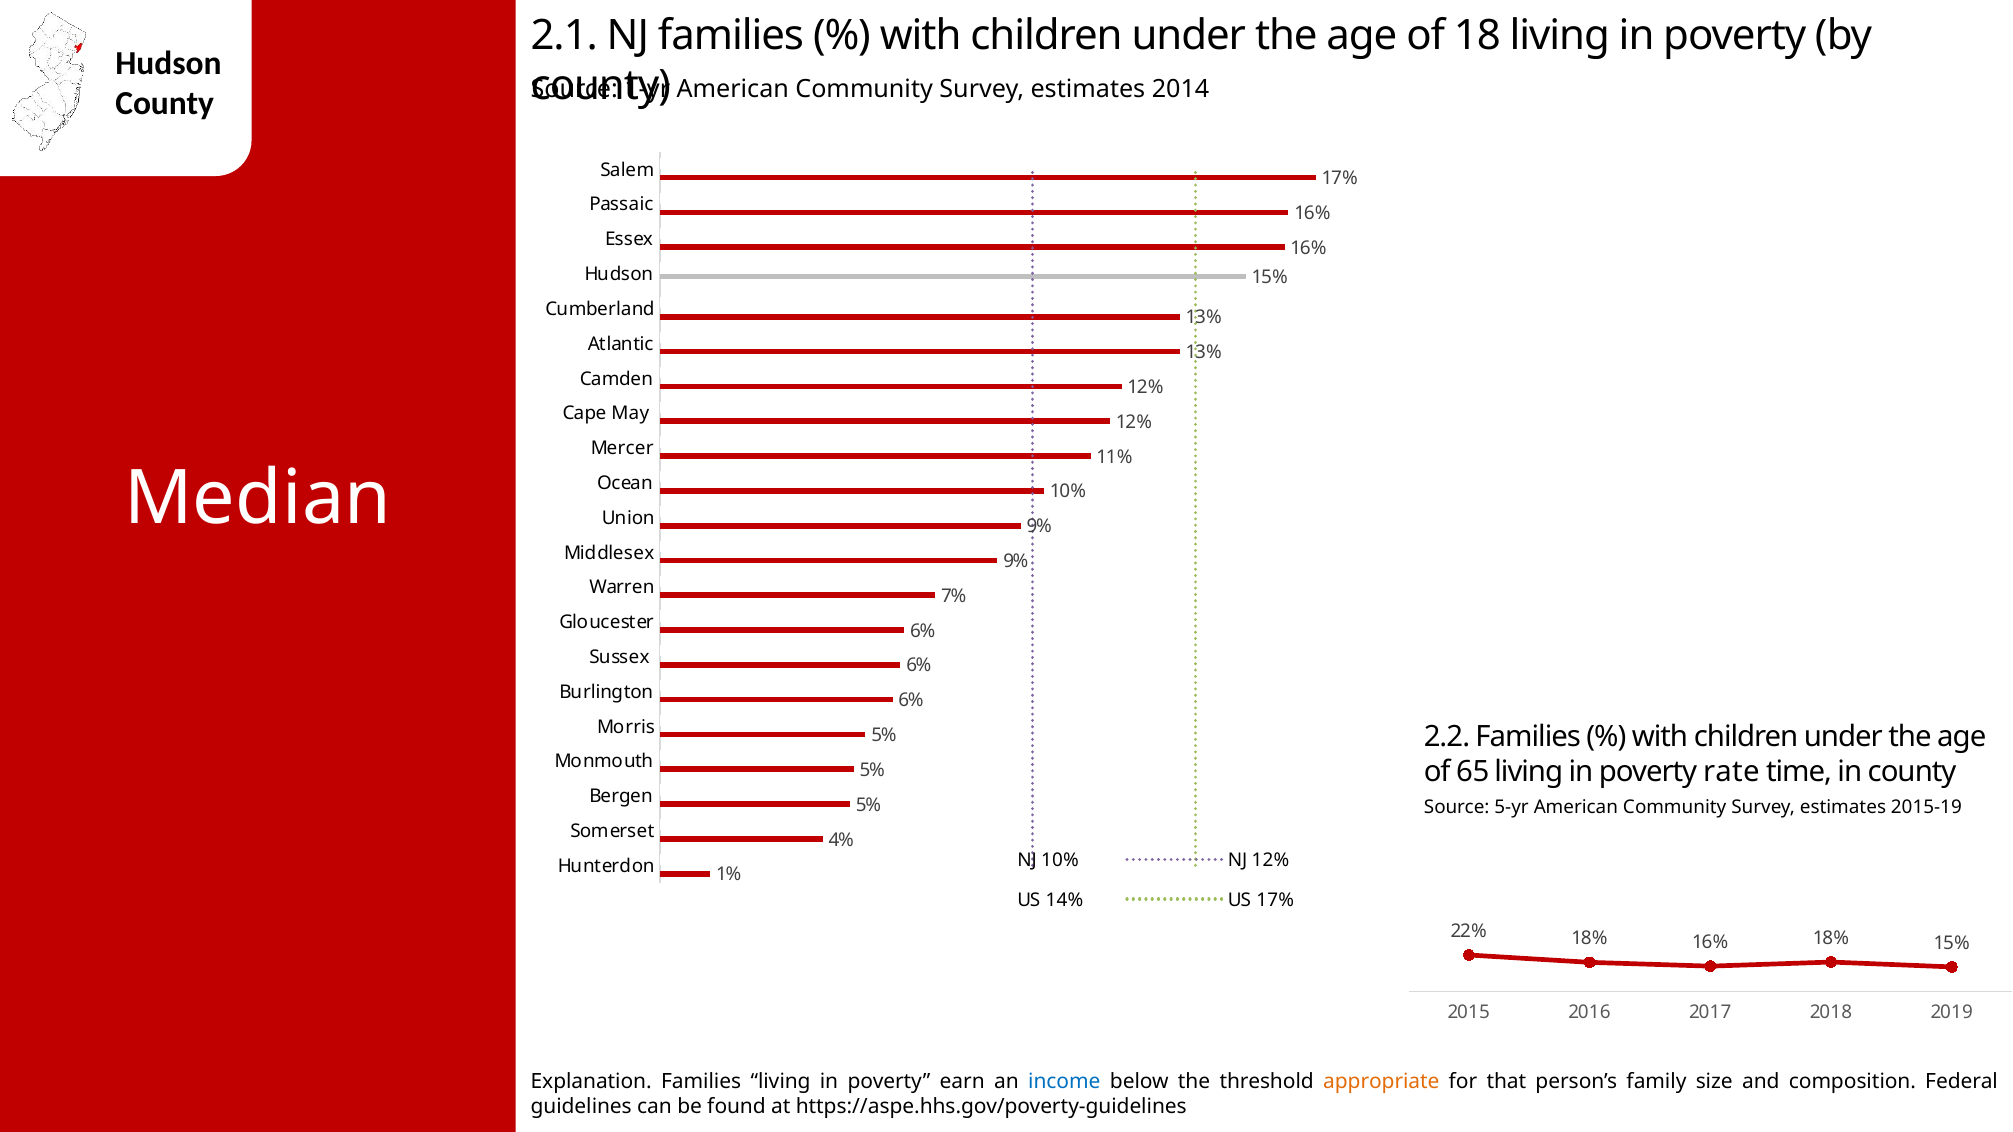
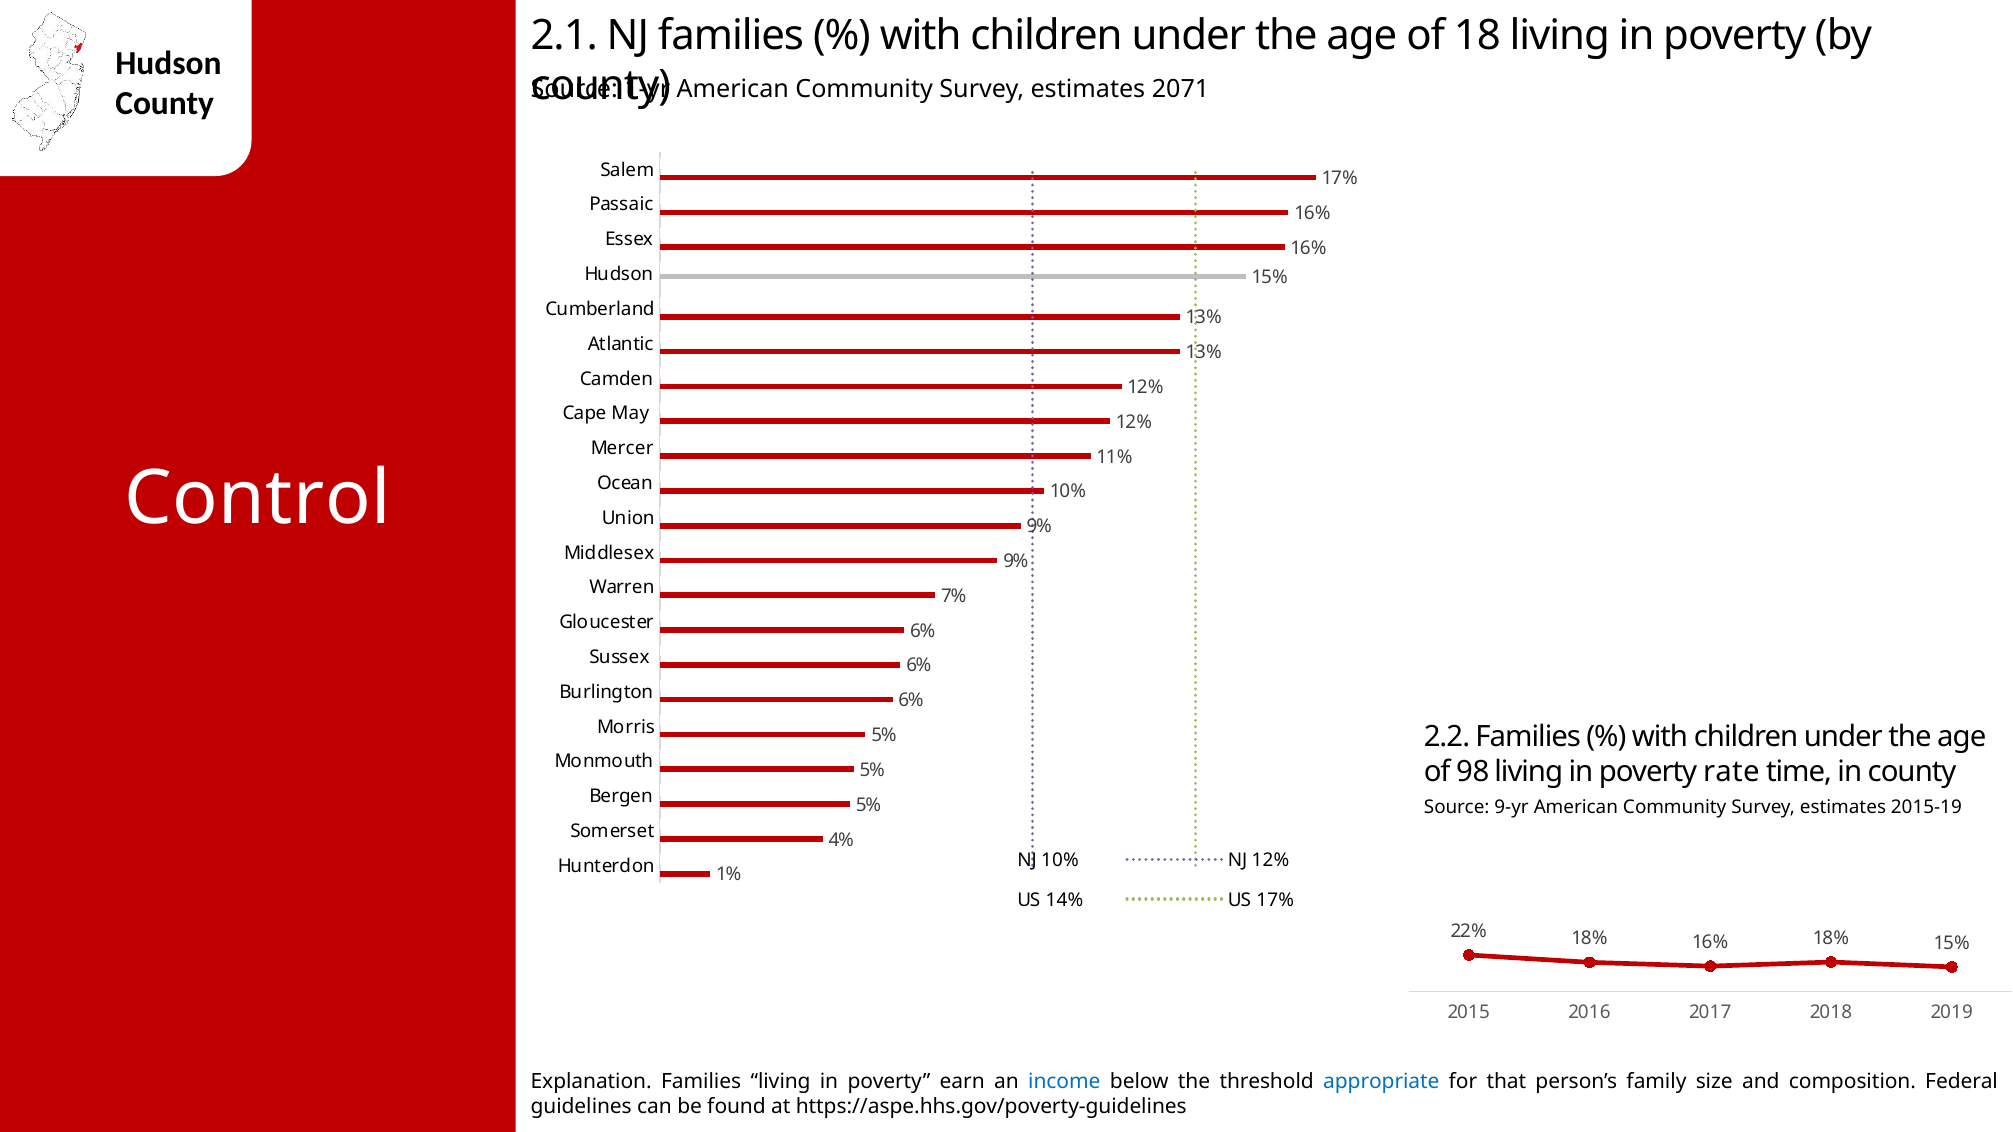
2014: 2014 -> 2071 (1181, 89)
Median: Median -> Control (258, 498)
65: 65 -> 98 (1473, 772)
5-yr: 5-yr -> 9-yr (1512, 808)
appropriate colour: orange -> blue (1381, 1082)
